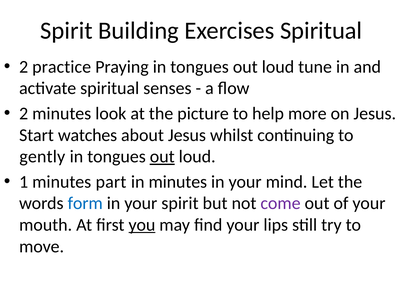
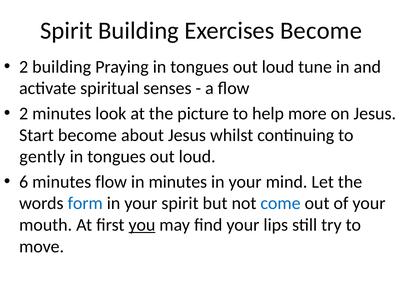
Exercises Spiritual: Spiritual -> Become (321, 31)
2 practice: practice -> building (62, 67)
Start watches: watches -> become (87, 135)
out underline: present -> none (162, 156)
1: 1 -> 6 (24, 181)
minutes part: part -> flow (111, 181)
come colour: purple -> blue (281, 203)
